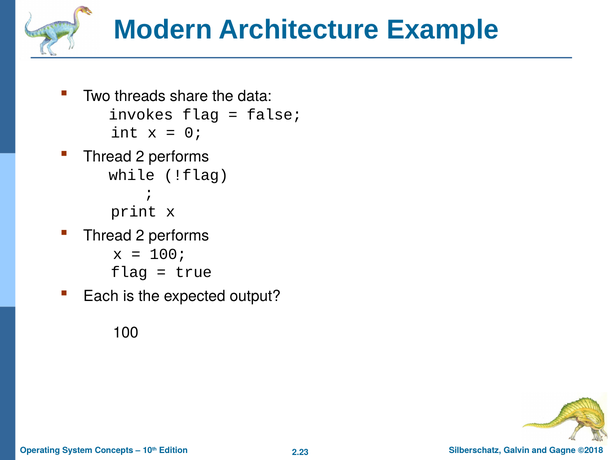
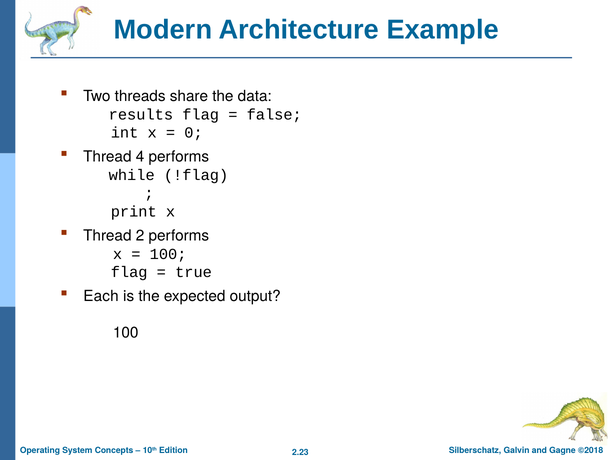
invokes: invokes -> results (141, 114)
2: 2 -> 4 (140, 157)
